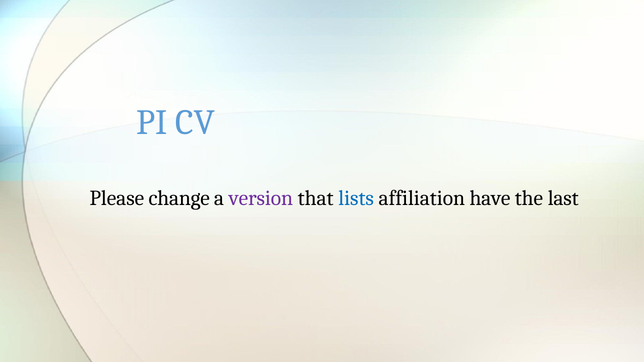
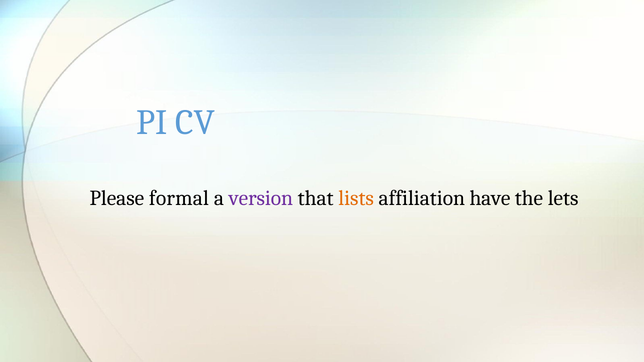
change: change -> formal (179, 198)
lists colour: blue -> orange (356, 198)
last: last -> lets (563, 198)
